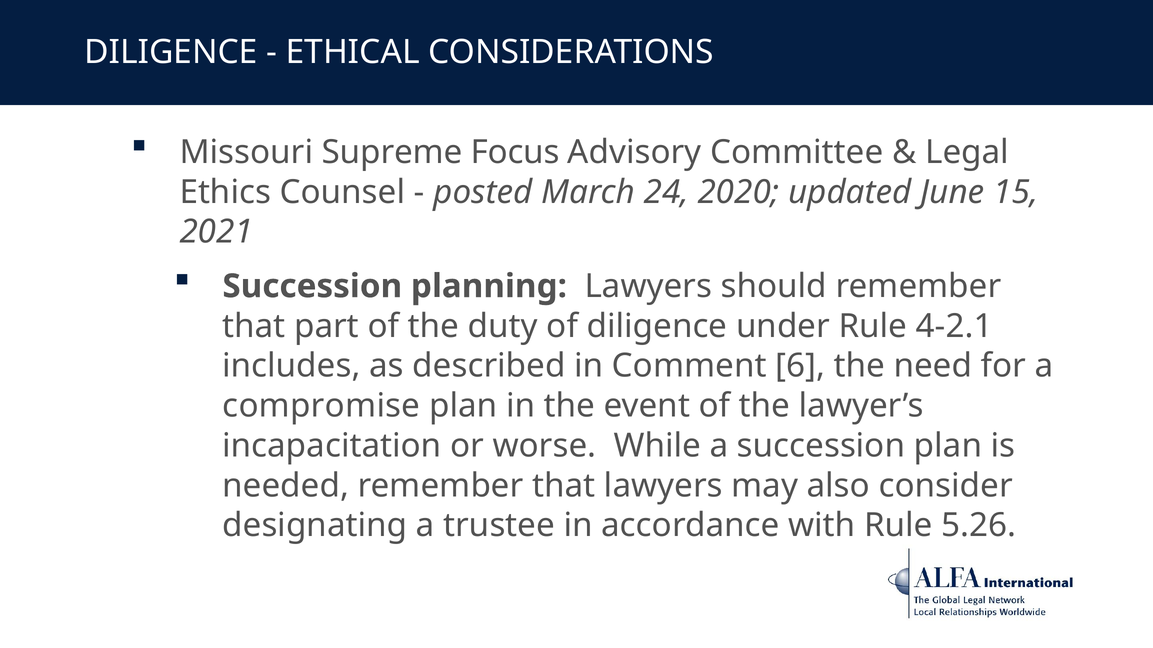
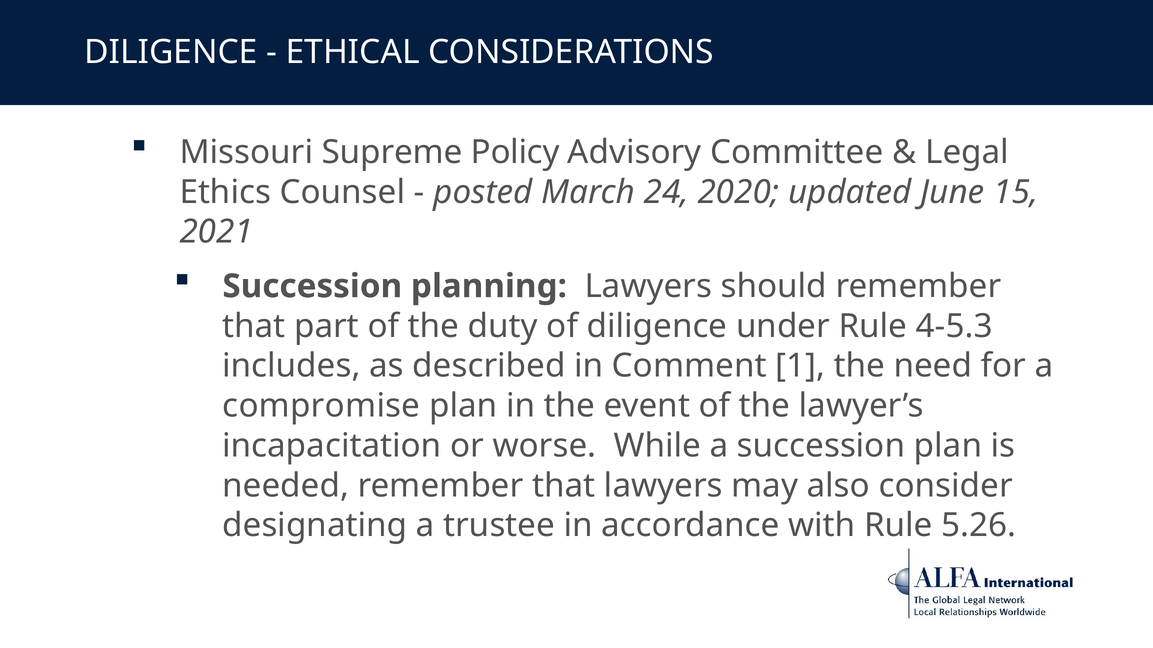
Focus: Focus -> Policy (515, 152)
4-2.1: 4-2.1 -> 4-5.3 (954, 326)
6: 6 -> 1 (800, 366)
